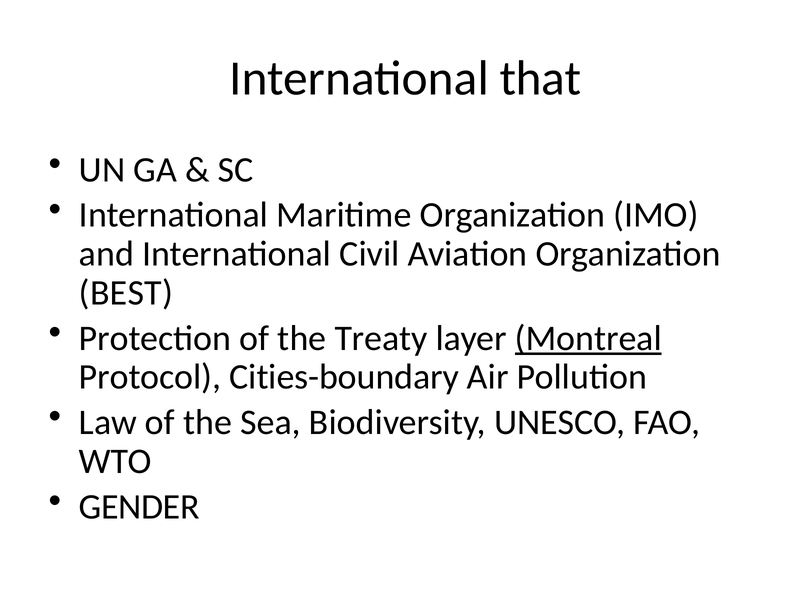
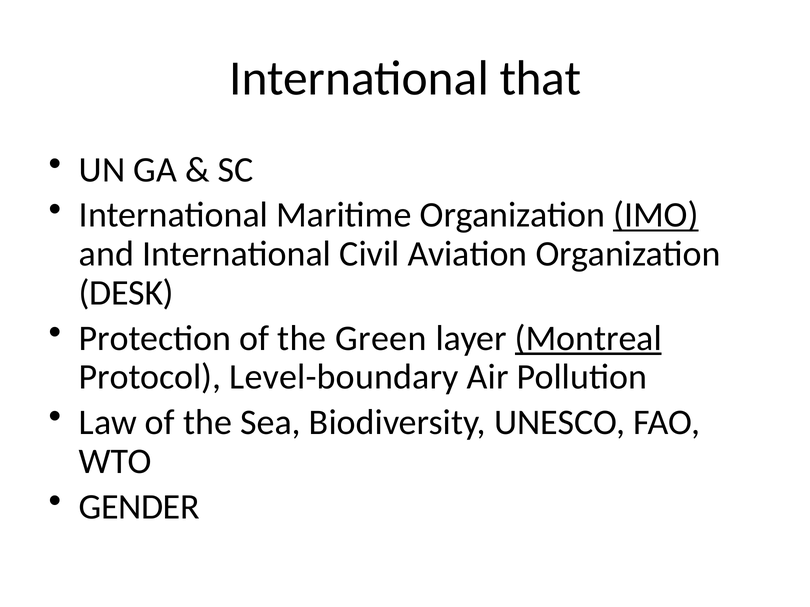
IMO underline: none -> present (656, 215)
BEST: BEST -> DESK (126, 293)
Treaty: Treaty -> Green (381, 338)
Cities-boundary: Cities-boundary -> Level-boundary (344, 377)
